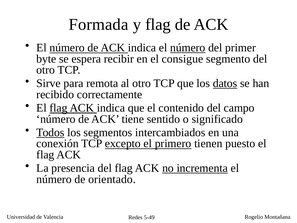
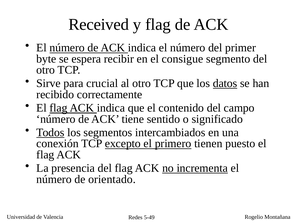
Formada: Formada -> Received (99, 24)
número underline: present -> none (188, 48)
remota: remota -> crucial (102, 83)
